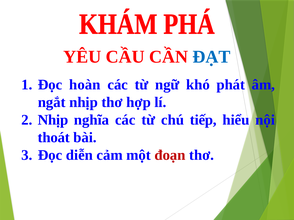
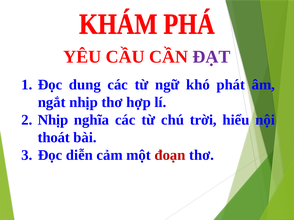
ĐẠT colour: blue -> purple (211, 57)
hoàn: hoàn -> dung (85, 85)
tiếp: tiếp -> trời (203, 120)
